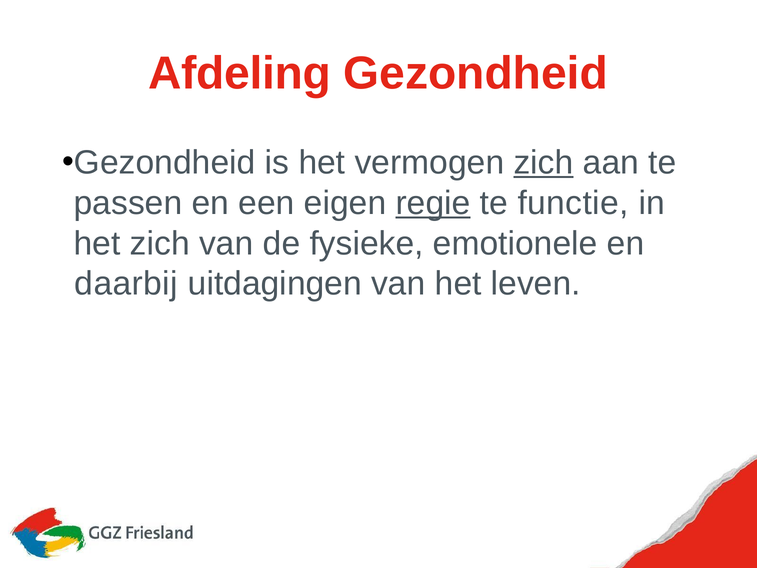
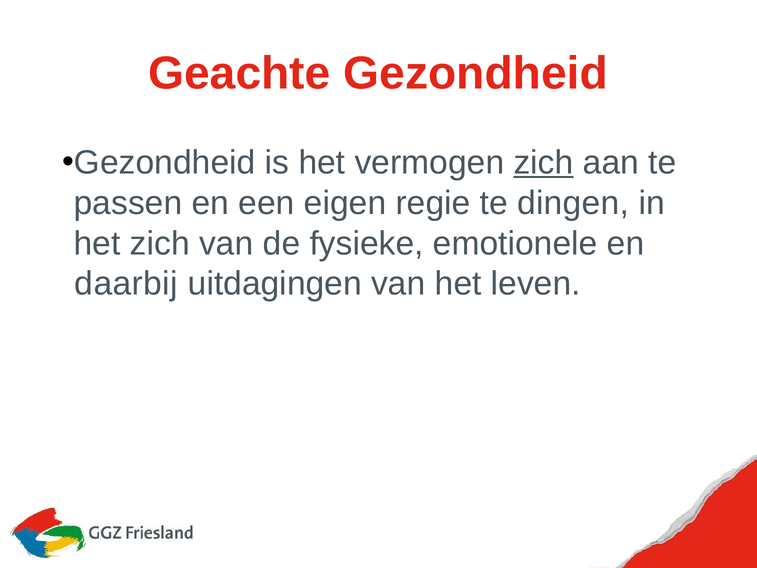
Afdeling: Afdeling -> Geachte (239, 73)
regie underline: present -> none (433, 203)
functie: functie -> dingen (573, 203)
